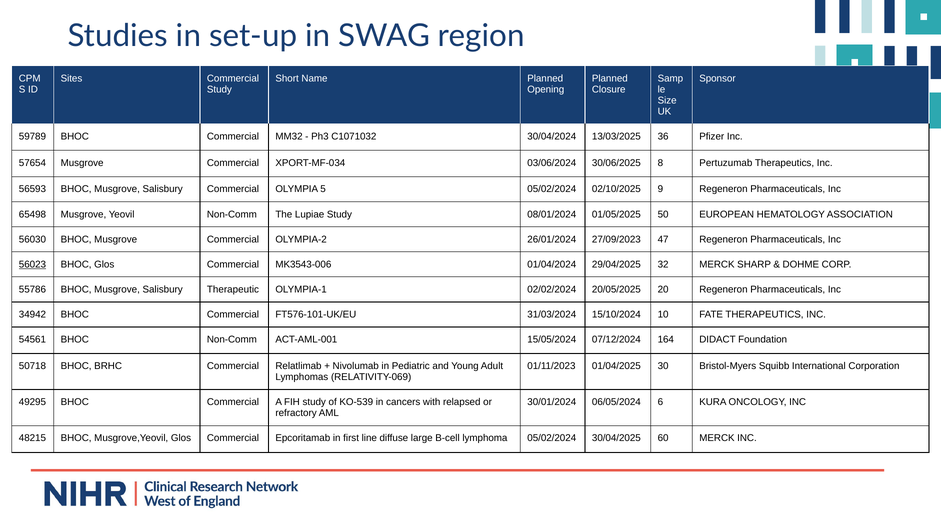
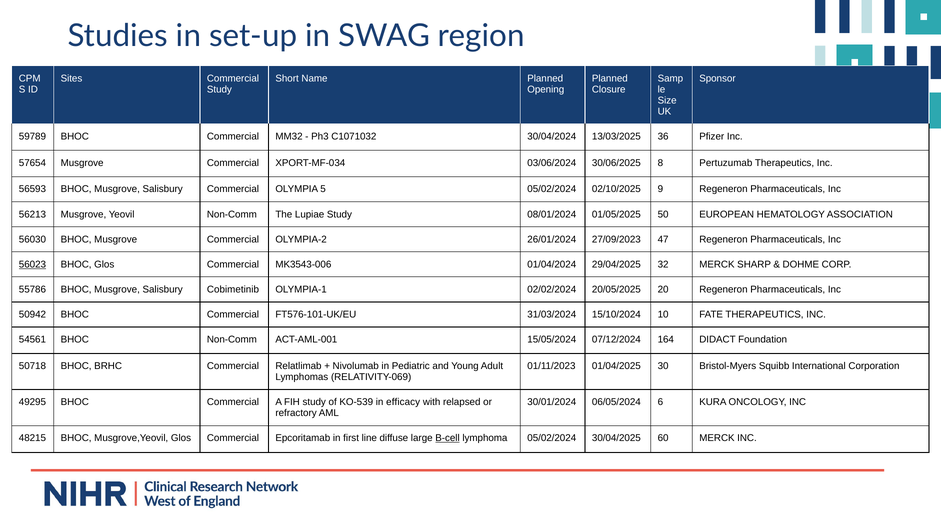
65498: 65498 -> 56213 (32, 214)
Therapeutic: Therapeutic -> Cobimetinib (233, 289)
34942: 34942 -> 50942 (32, 314)
cancers: cancers -> efficacy (403, 402)
B-cell underline: none -> present (448, 438)
